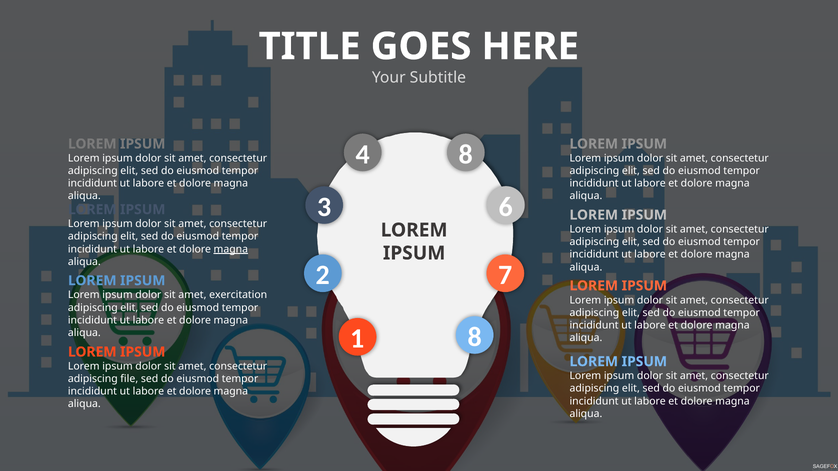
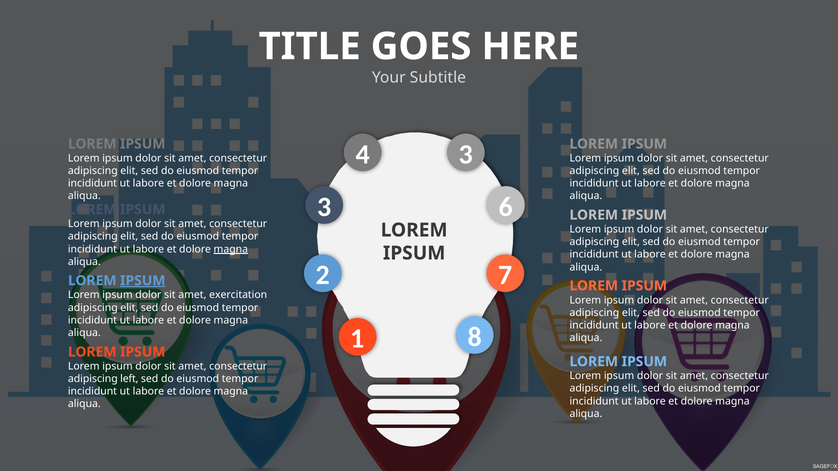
4 8: 8 -> 3 (466, 154)
IPSUM underline: none -> present (143, 281)
file: file -> left (129, 379)
